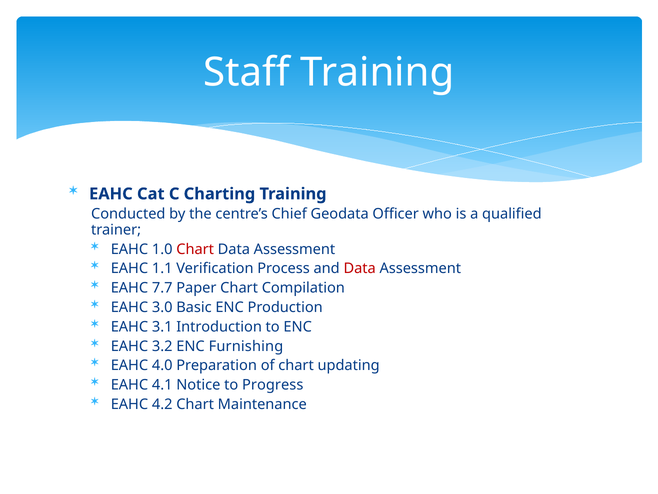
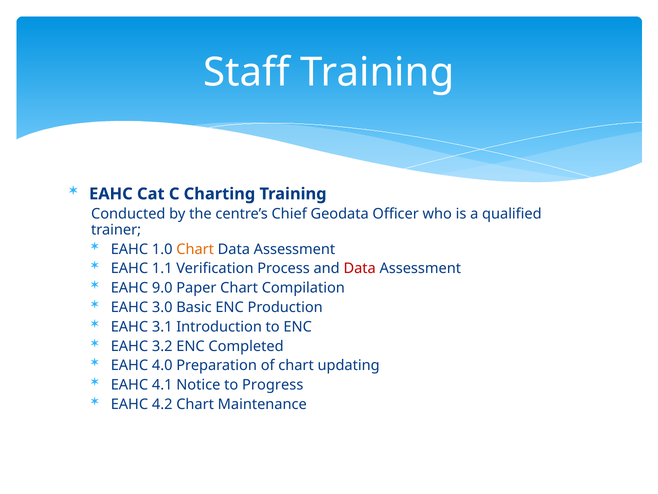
Chart colour: red -> orange (195, 249)
7.7: 7.7 -> 9.0 (162, 288)
Furnishing: Furnishing -> Completed (246, 346)
